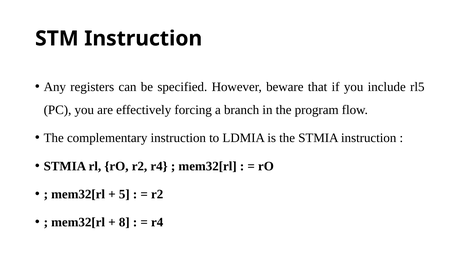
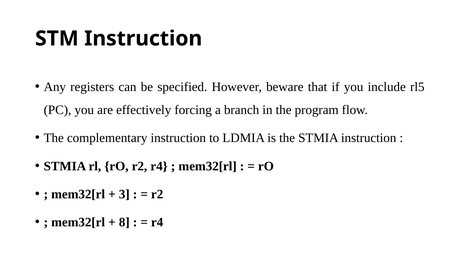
5: 5 -> 3 (124, 195)
